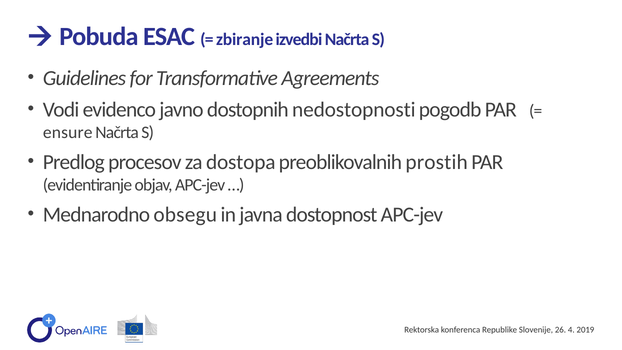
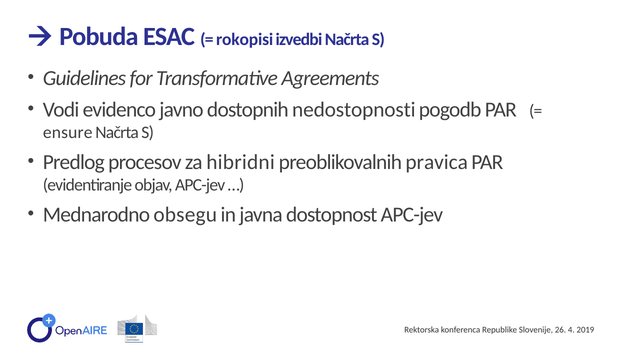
zbiranje: zbiranje -> rokopisi (245, 40)
dostopa: dostopa -> hibridni (241, 162)
prostih: prostih -> pravica (437, 162)
